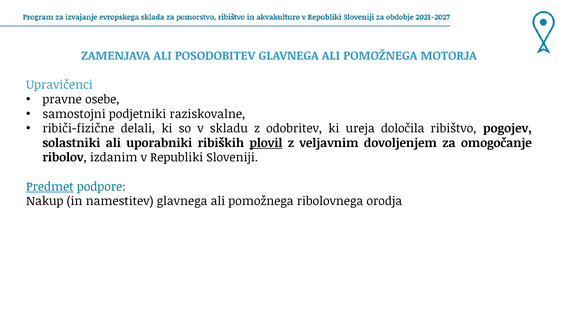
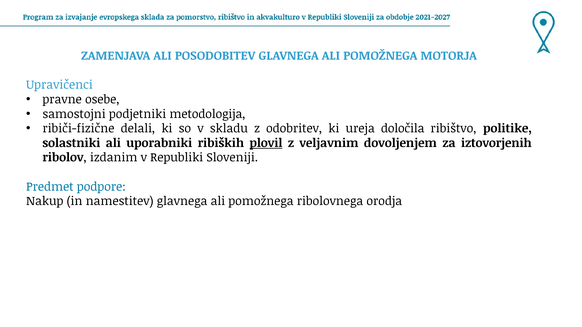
raziskovalne: raziskovalne -> metodologija (208, 114)
pogojev: pogojev -> politike (508, 129)
omogočanje: omogočanje -> iztovorjenih (496, 143)
Predmet underline: present -> none (50, 187)
